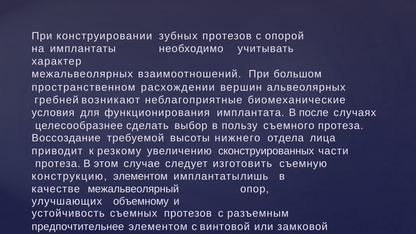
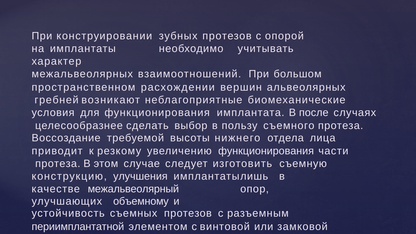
увеличению сконструированных: сконструированных -> функционирования (266, 151)
конструкцию элементом: элементом -> улучшения (140, 176)
предпочтительнее: предпочтительнее -> периимплантатной (78, 227)
